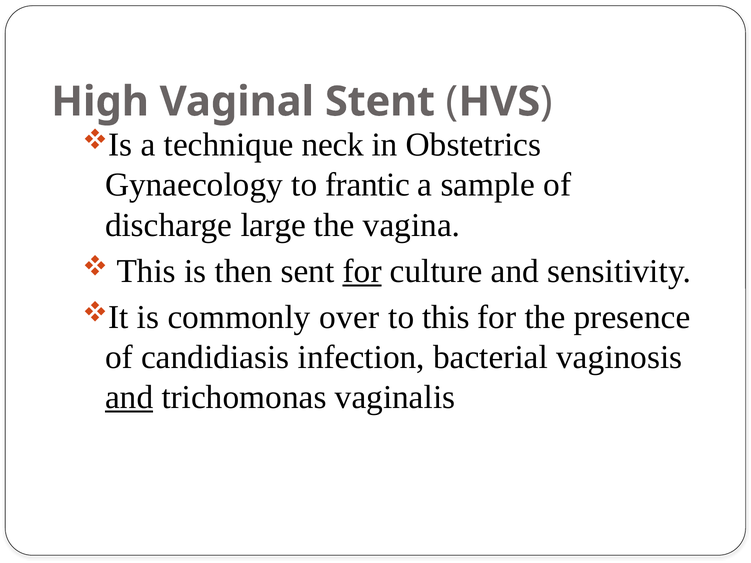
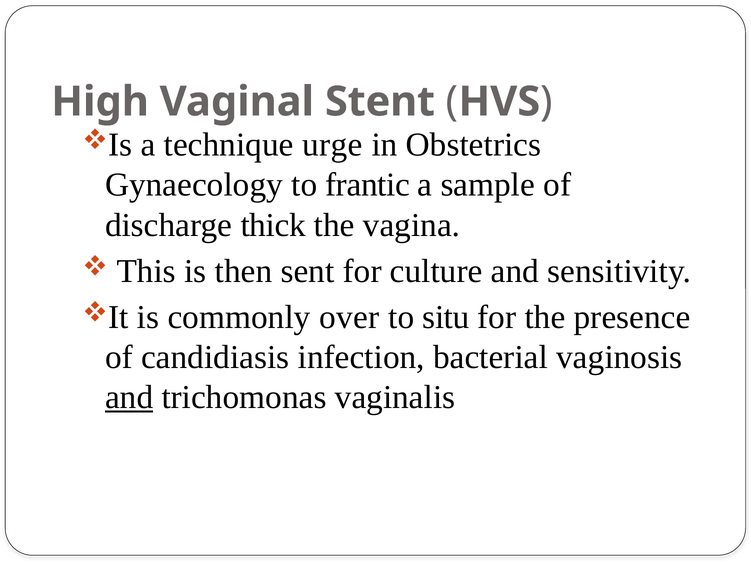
neck: neck -> urge (332, 145)
large: large -> thick (273, 225)
for underline: present -> none (362, 271)
to this: this -> situ (446, 317)
